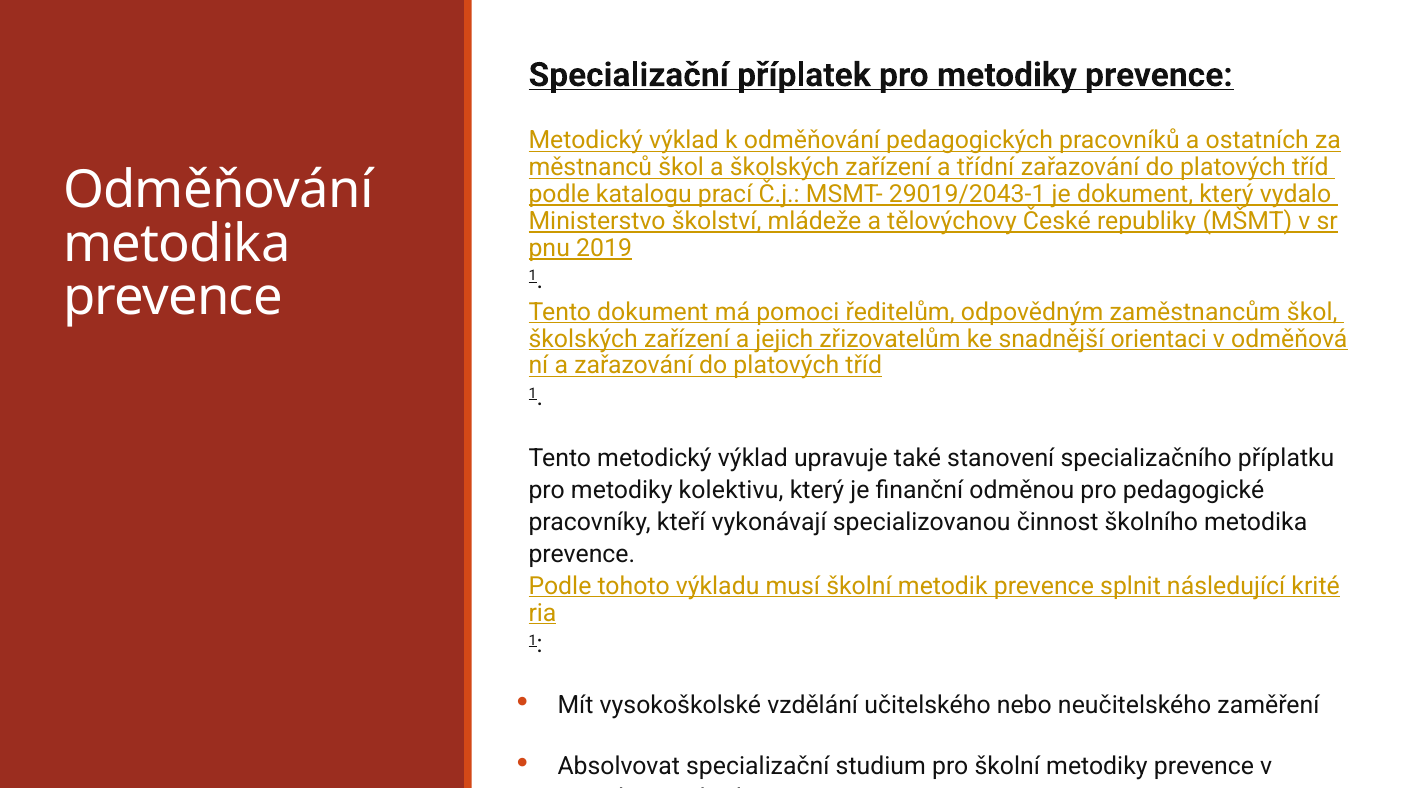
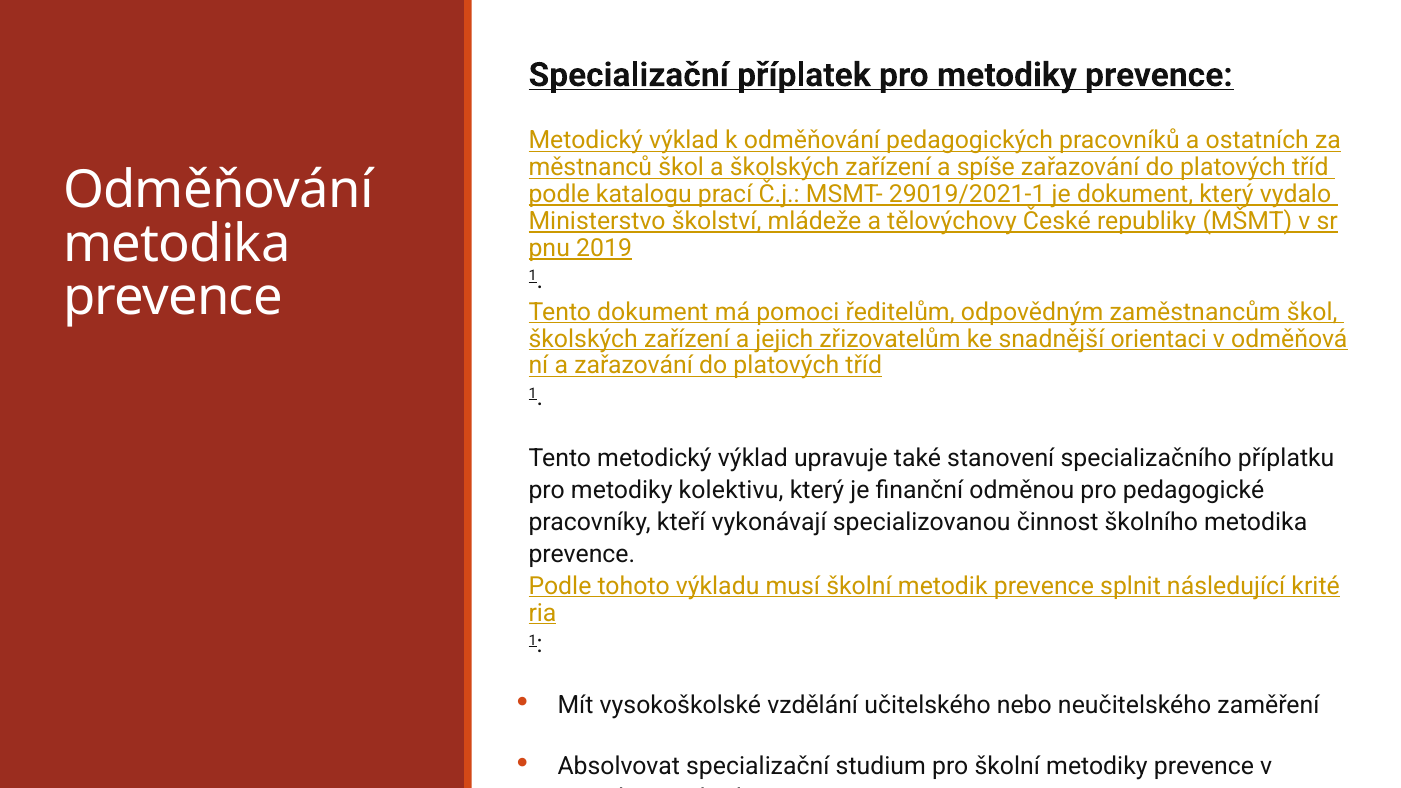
třídní: třídní -> spíše (986, 168)
29019/2043-1: 29019/2043-1 -> 29019/2021-1 (967, 194)
